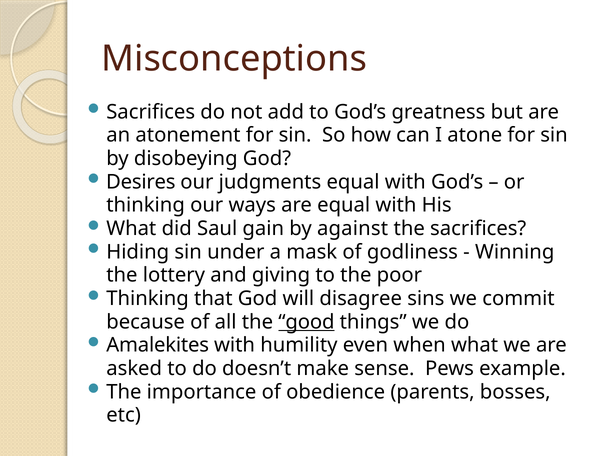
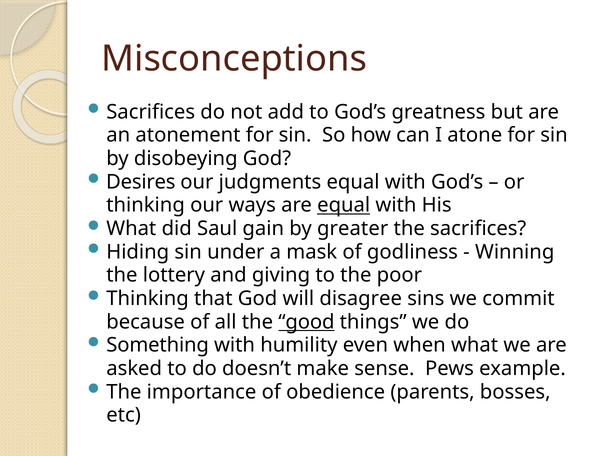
equal underline: none -> present (344, 205)
against: against -> greater (353, 229)
Amalekites: Amalekites -> Something (158, 345)
